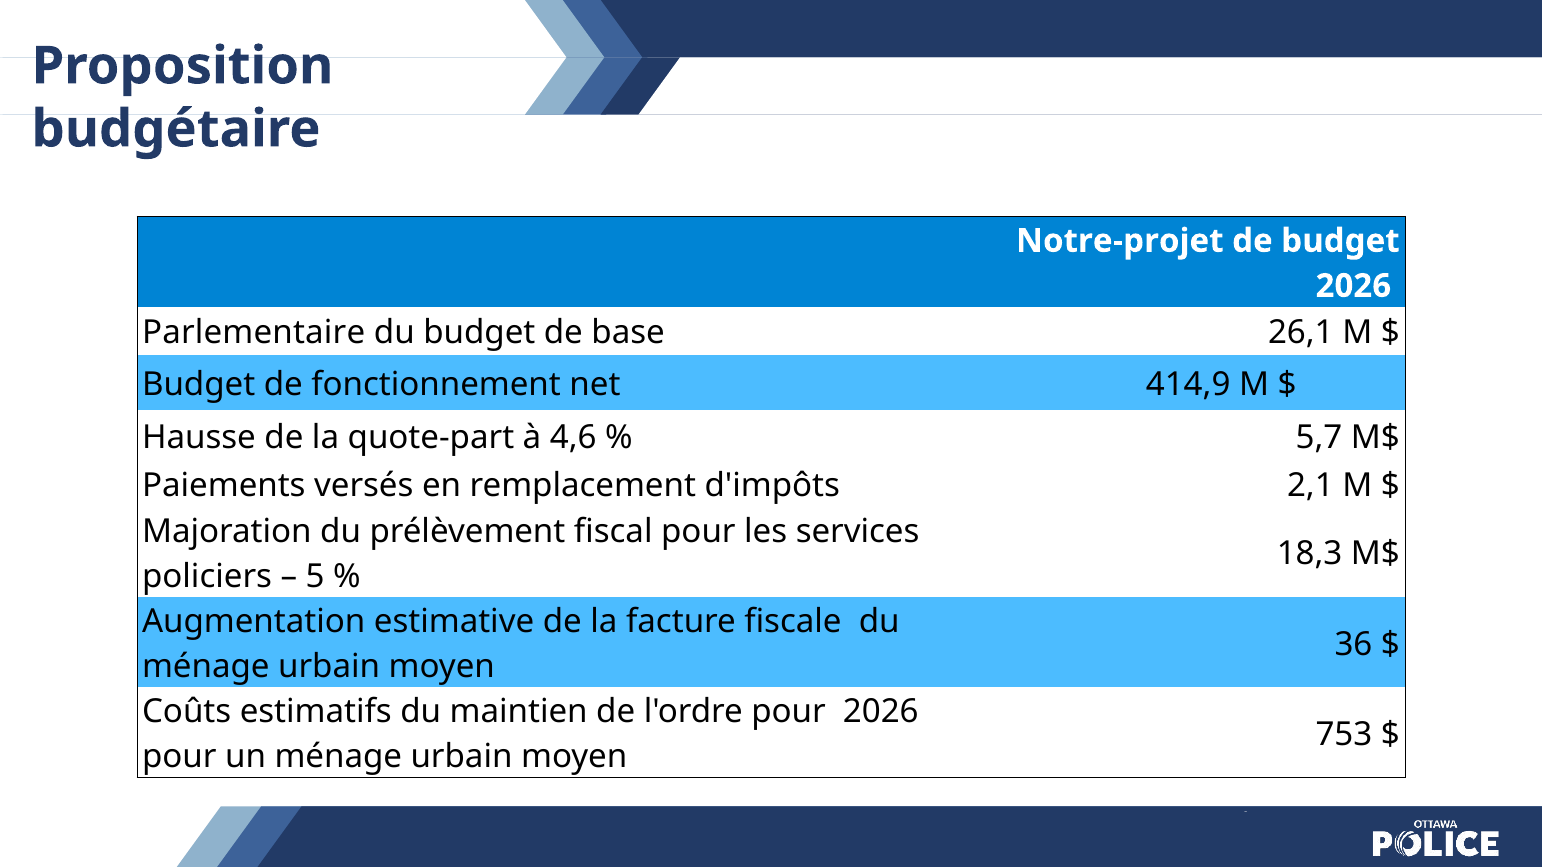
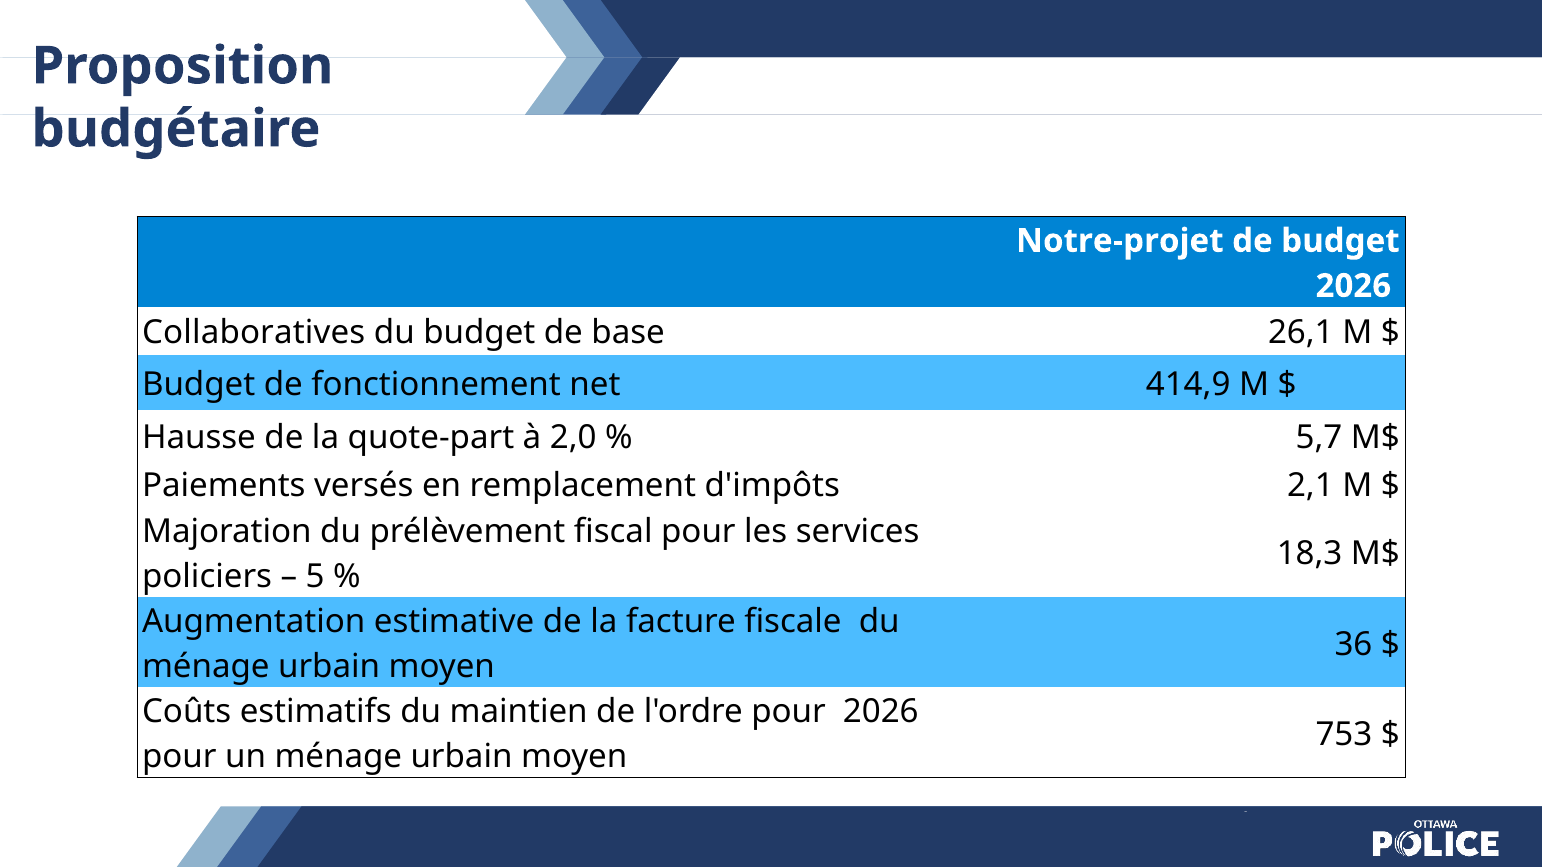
Parlementaire: Parlementaire -> Collaboratives (254, 333)
4,6: 4,6 -> 2,0 (573, 437)
